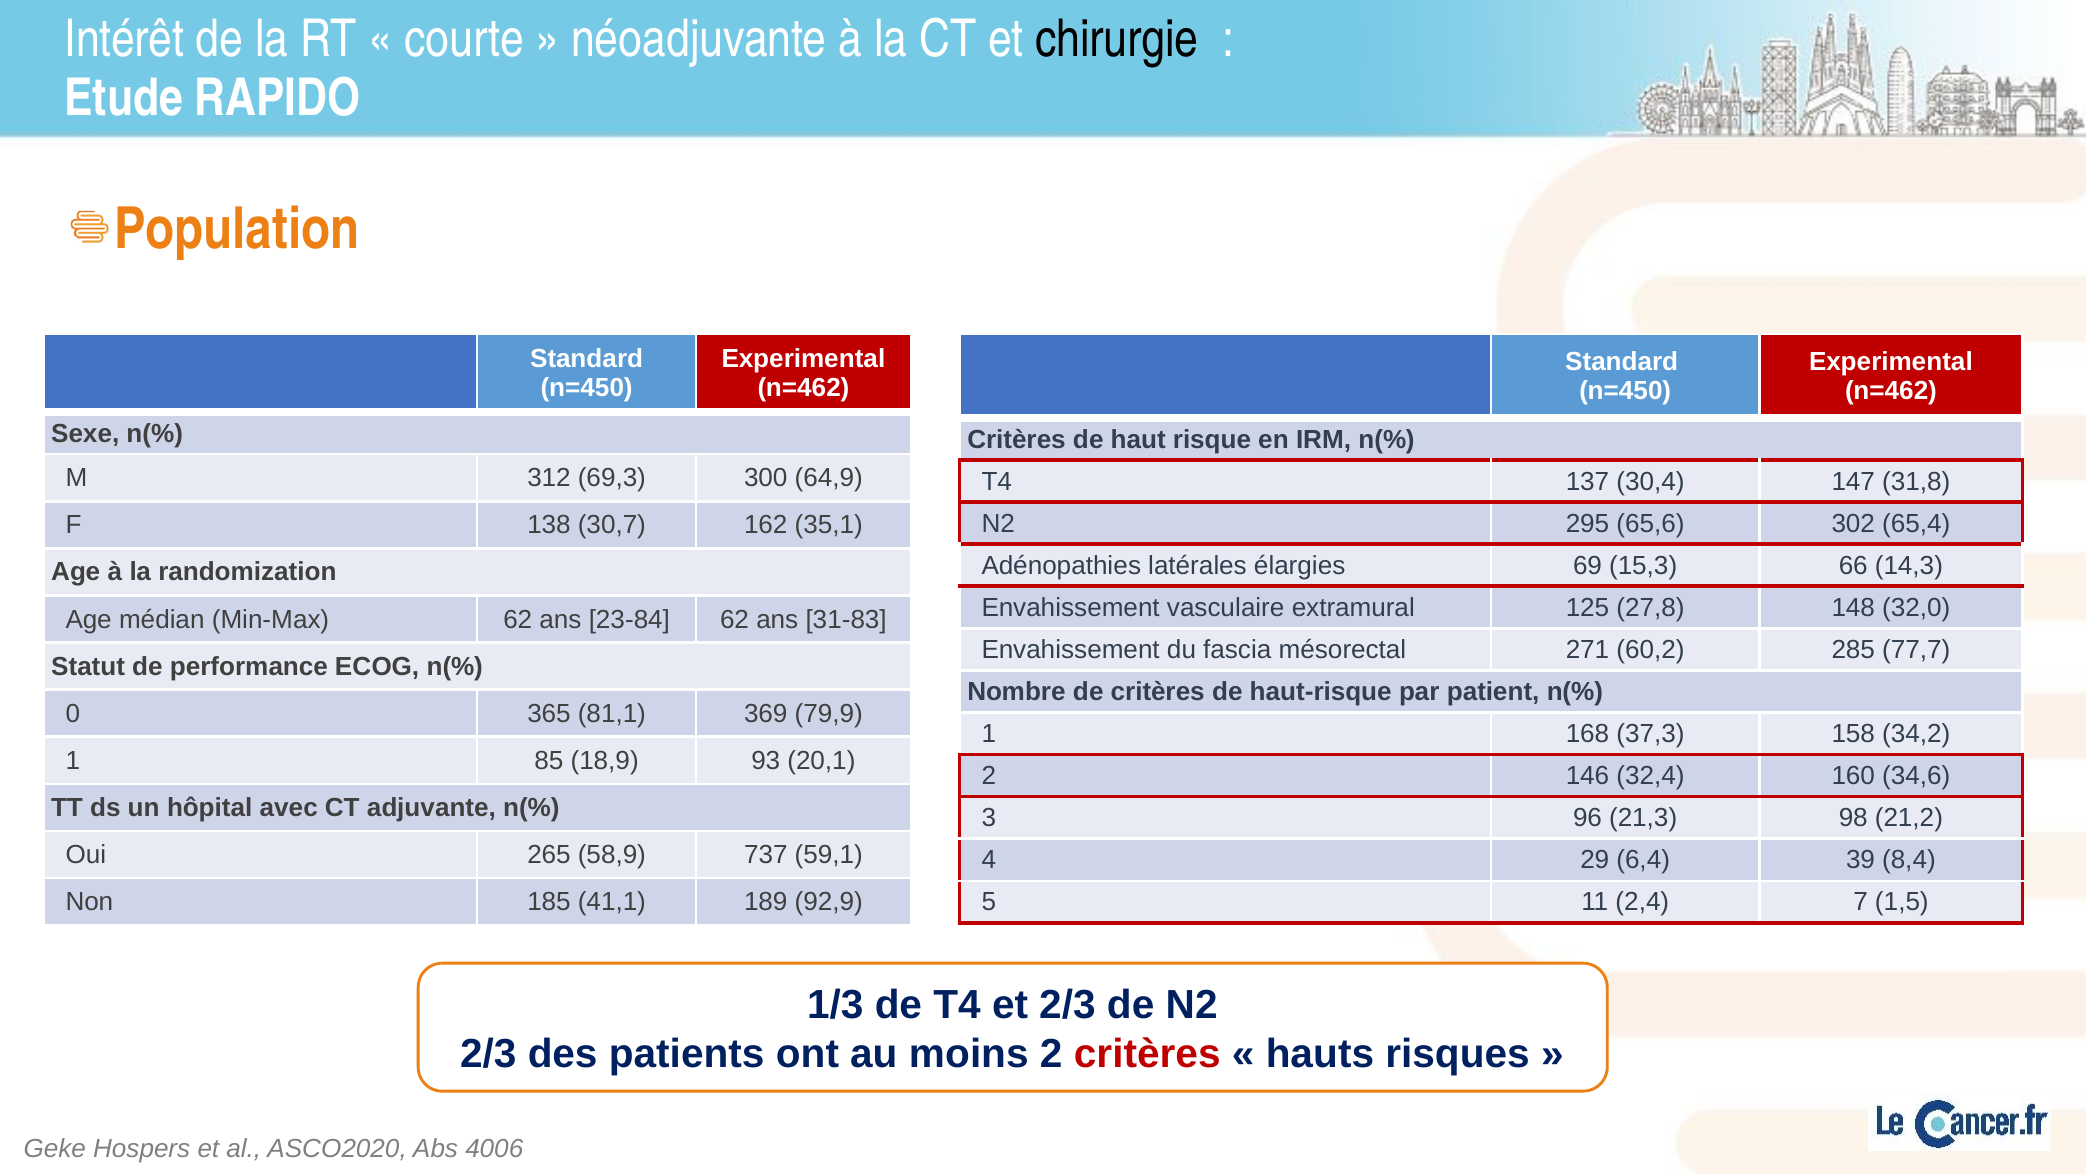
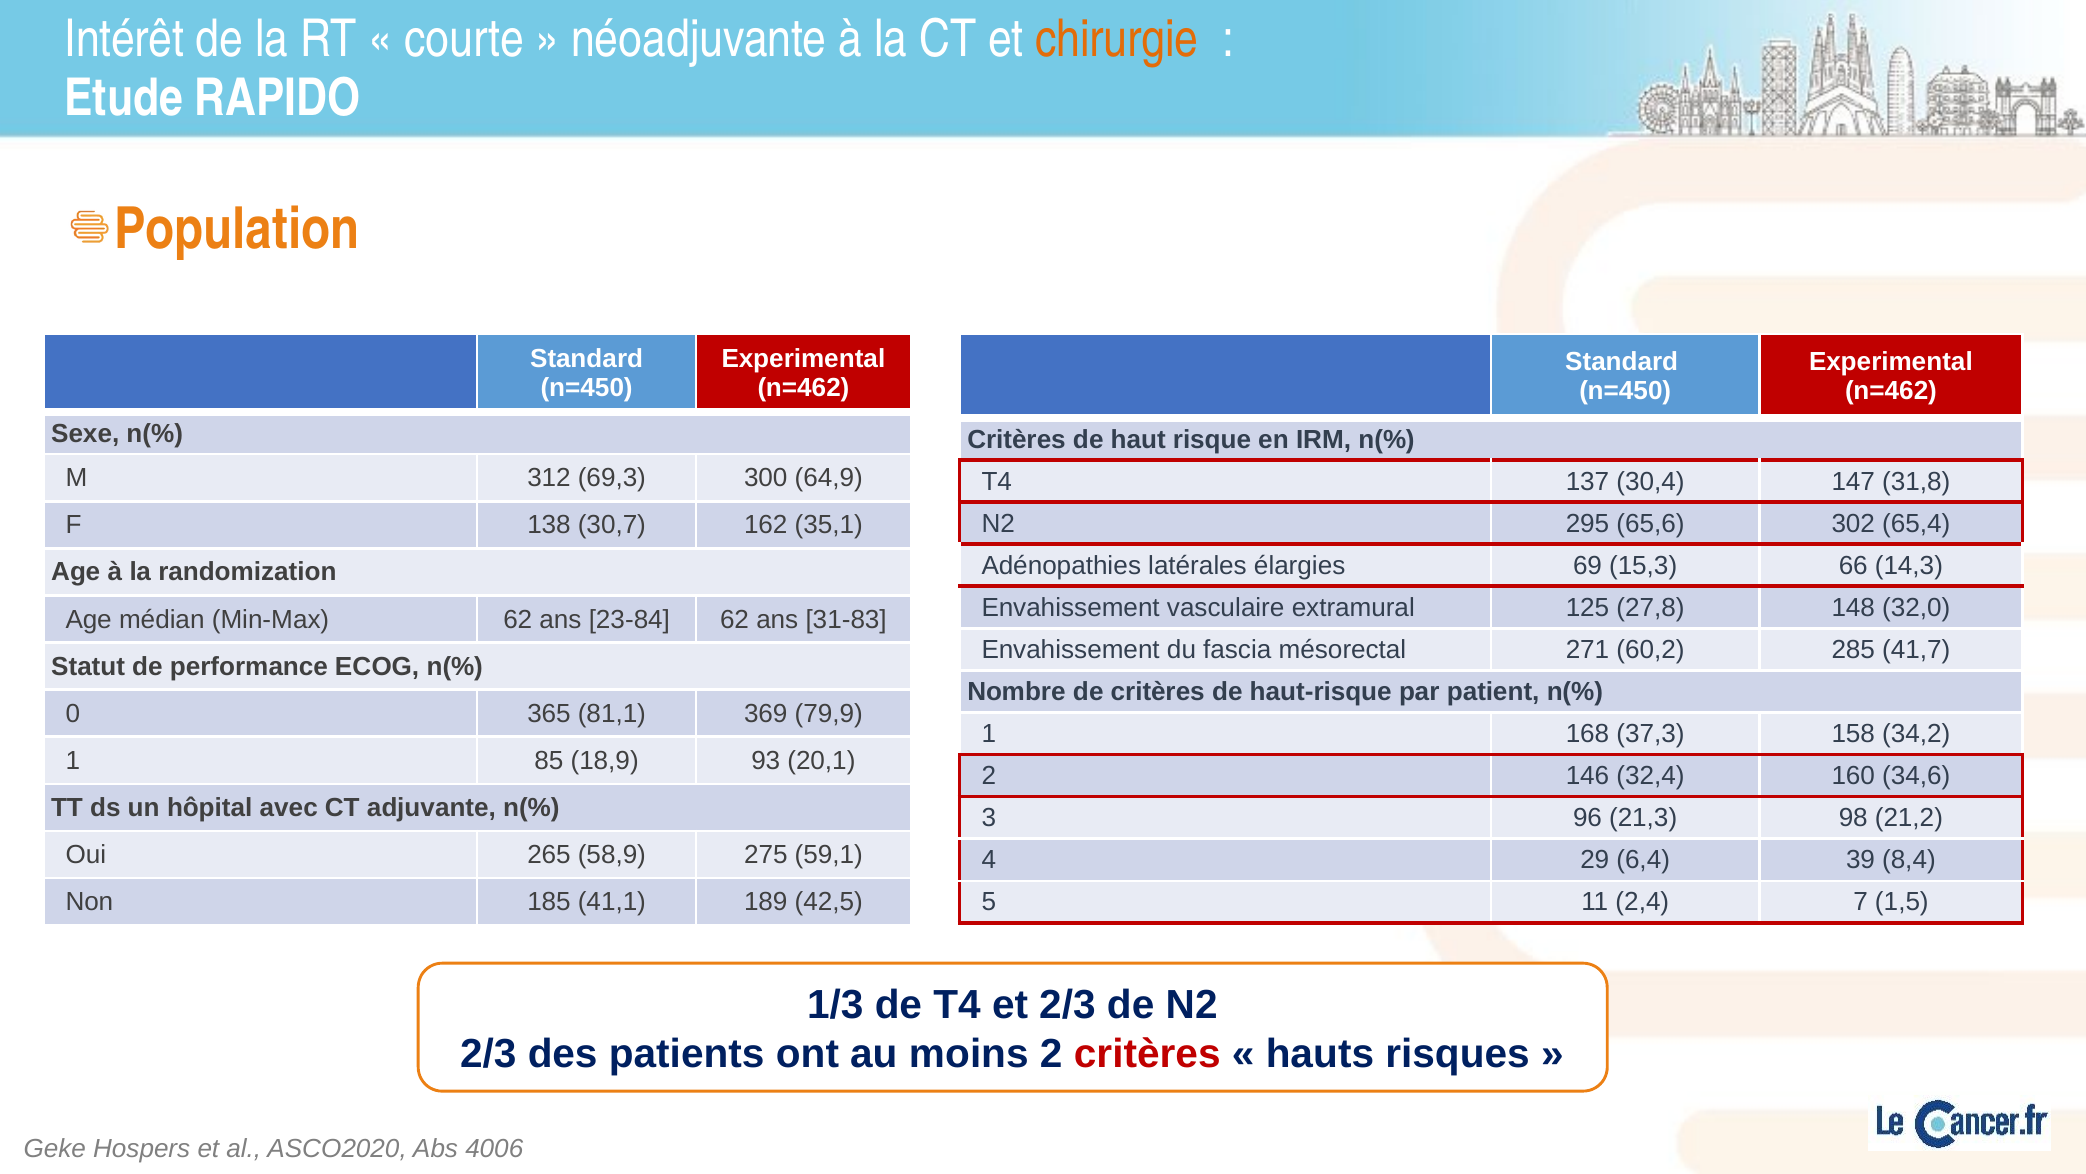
chirurgie colour: black -> orange (1117, 39)
77,7: 77,7 -> 41,7 (1916, 649)
737: 737 -> 275 (766, 854)
92,9: 92,9 -> 42,5 (829, 901)
